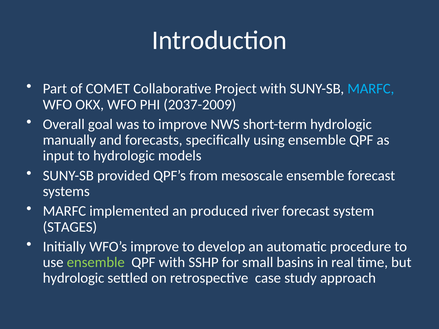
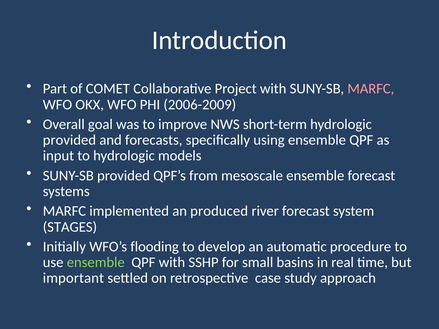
MARFC colour: light blue -> pink (371, 89)
2037-2009: 2037-2009 -> 2006-2009 (200, 105)
manually: manually -> provided (69, 140)
WFO’s improve: improve -> flooding (155, 247)
hydrologic: hydrologic -> important (73, 278)
